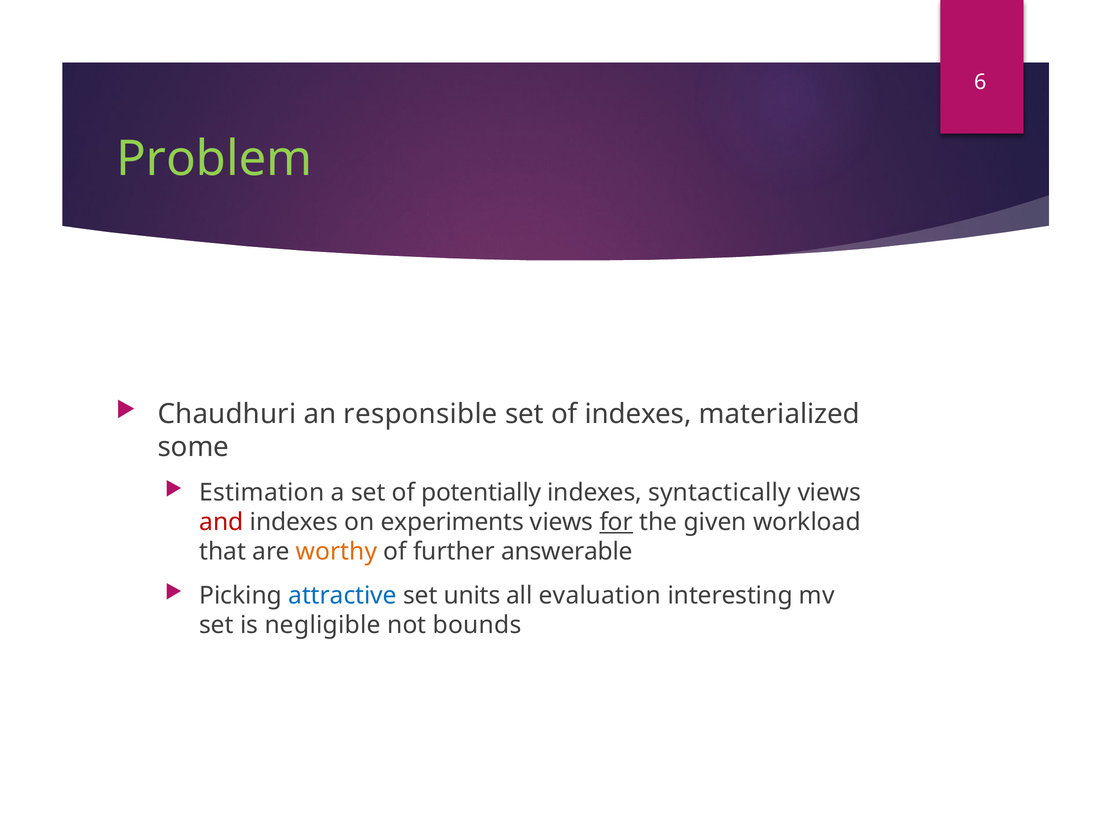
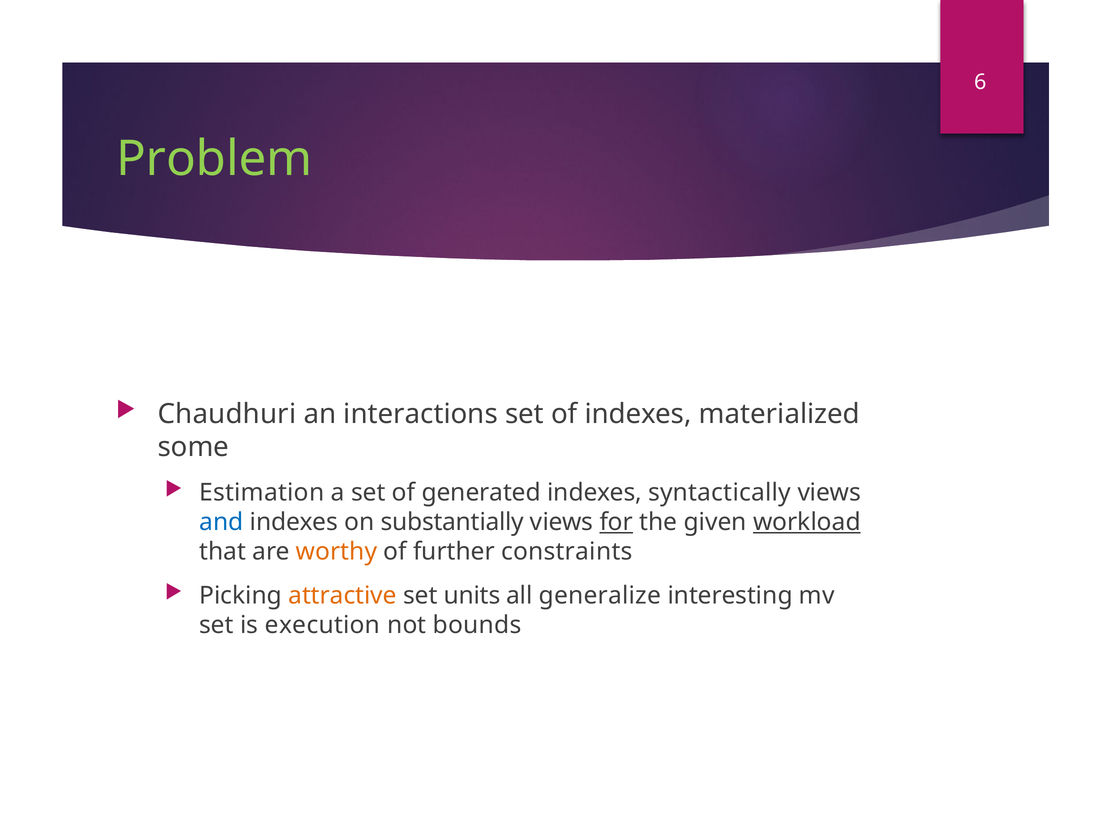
responsible: responsible -> interactions (421, 414)
potentially: potentially -> generated (481, 492)
and colour: red -> blue (221, 522)
experiments: experiments -> substantially (452, 522)
workload underline: none -> present (807, 522)
answerable: answerable -> constraints (567, 551)
attractive colour: blue -> orange (343, 595)
evaluation: evaluation -> generalize (600, 595)
negligible: negligible -> execution (323, 625)
